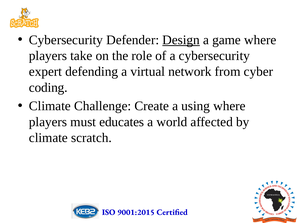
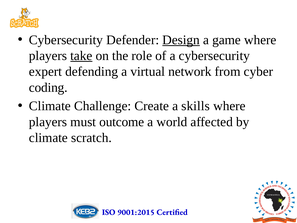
take underline: none -> present (81, 56)
using: using -> skills (196, 106)
educates: educates -> outcome (122, 122)
